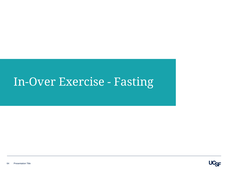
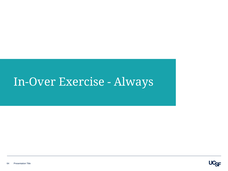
Fasting: Fasting -> Always (134, 82)
